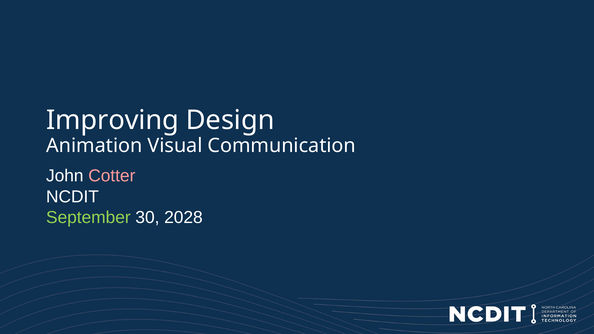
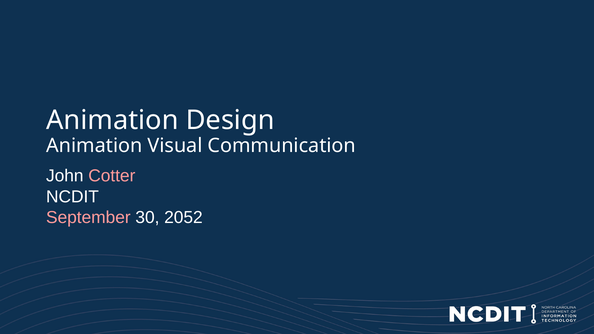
Improving: Improving -> Animation (112, 120)
September colour: light green -> pink (88, 218)
2028: 2028 -> 2052 (183, 218)
